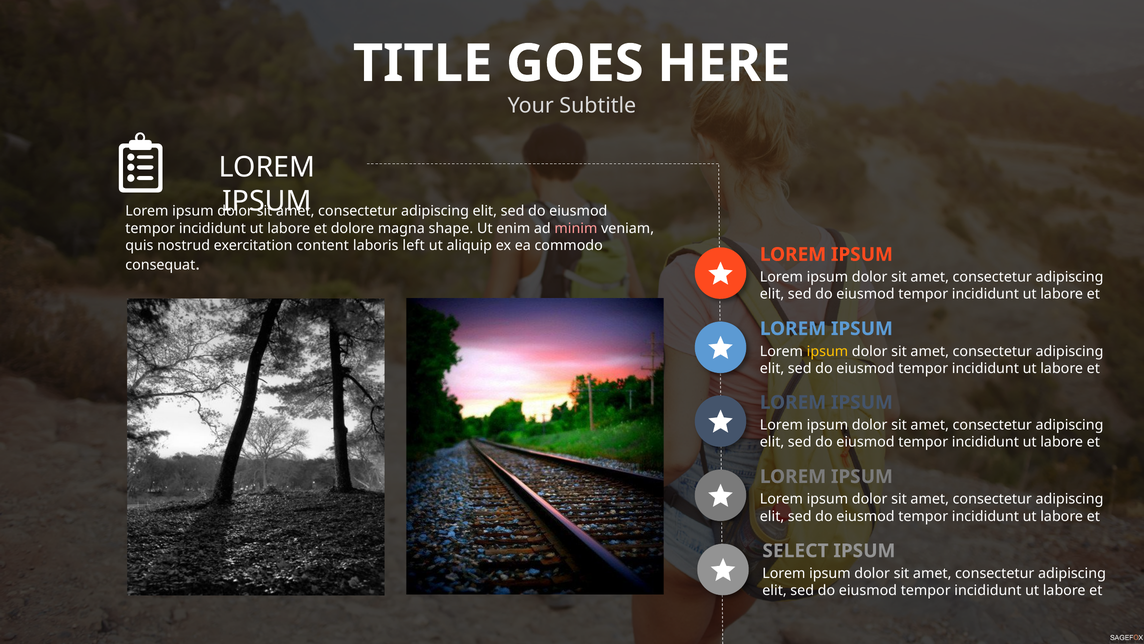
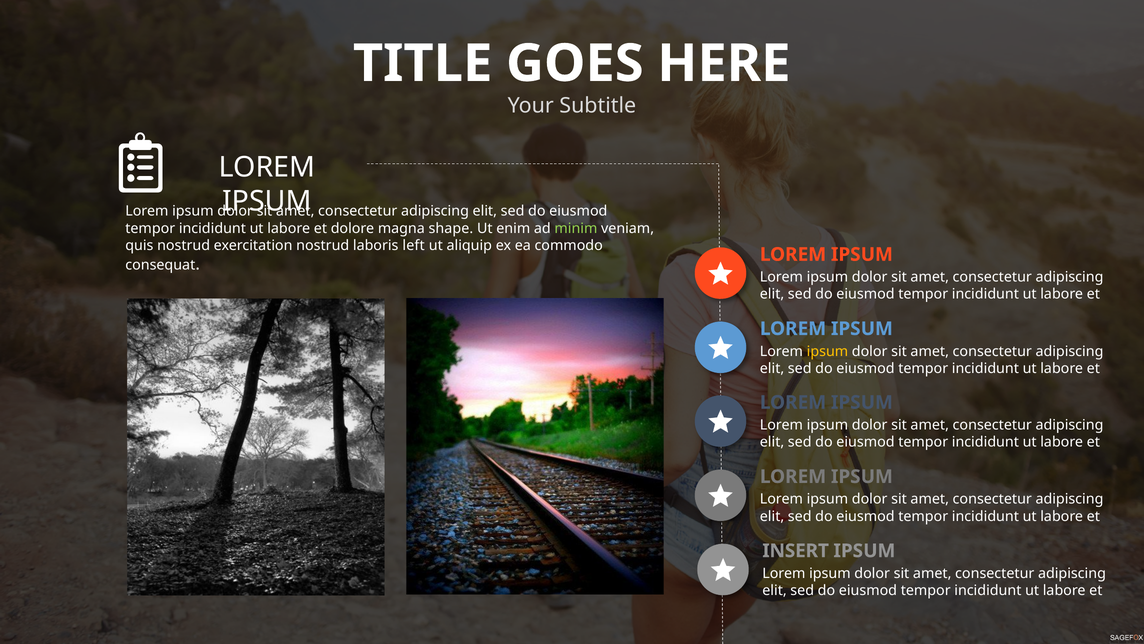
minim colour: pink -> light green (576, 228)
exercitation content: content -> nostrud (323, 245)
SELECT: SELECT -> INSERT (796, 550)
